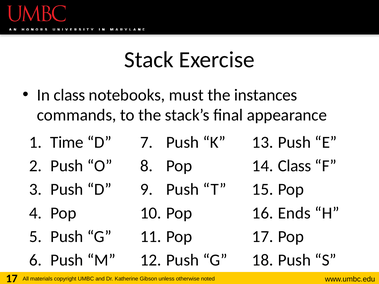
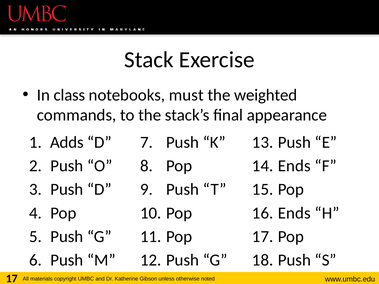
instances: instances -> weighted (266, 95)
Time: Time -> Adds (67, 142)
Class: Class -> Ends (294, 166)
